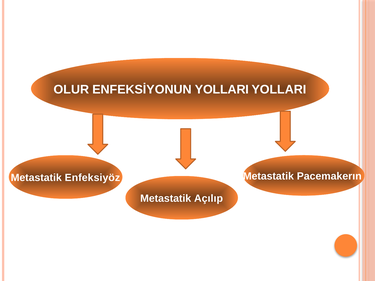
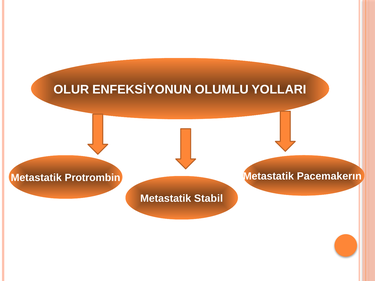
ENFEKSİYONUN YOLLARI: YOLLARI -> OLUMLU (222, 90)
Enfeksiyöz: Enfeksiyöz -> Protrombin (93, 178)
Açılıp: Açılıp -> Stabil (209, 199)
